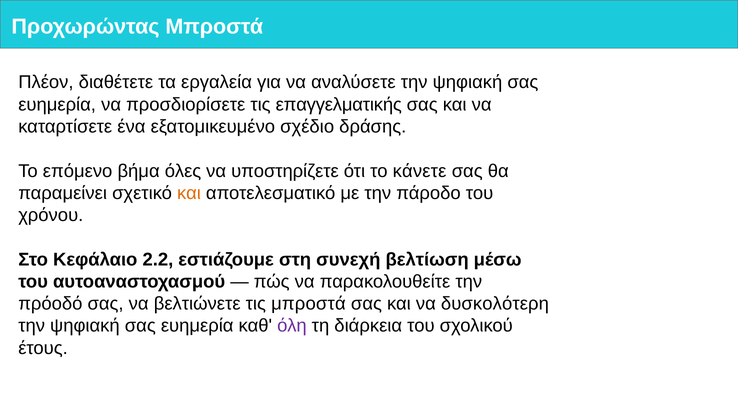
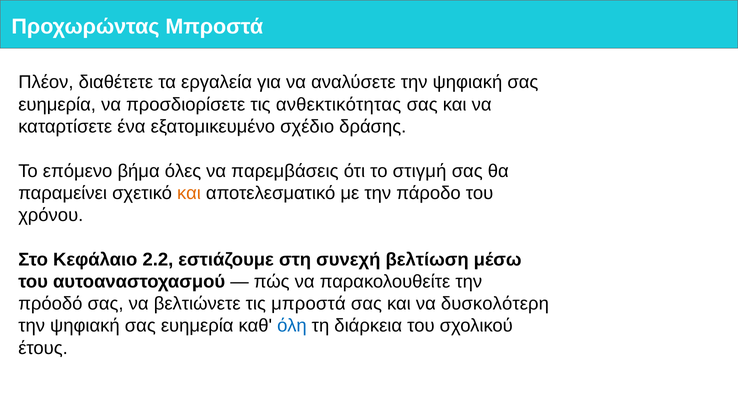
επαγγελματικής: επαγγελματικής -> ανθεκτικότητας (339, 105)
υποστηρίζετε: υποστηρίζετε -> παρεμβάσεις (285, 171)
κάνετε: κάνετε -> στιγμή (420, 171)
όλη colour: purple -> blue (292, 326)
